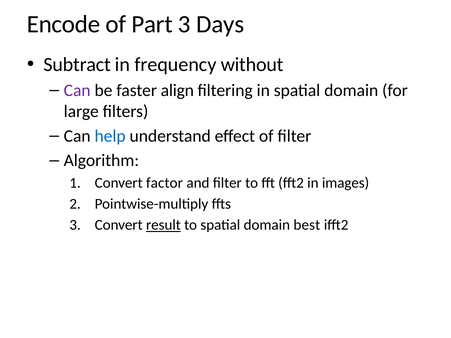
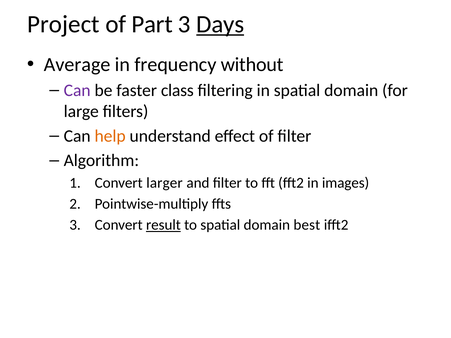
Encode: Encode -> Project (63, 24)
Days underline: none -> present (220, 24)
Subtract: Subtract -> Average (77, 65)
align: align -> class (177, 90)
help colour: blue -> orange (110, 136)
factor: factor -> larger (164, 183)
